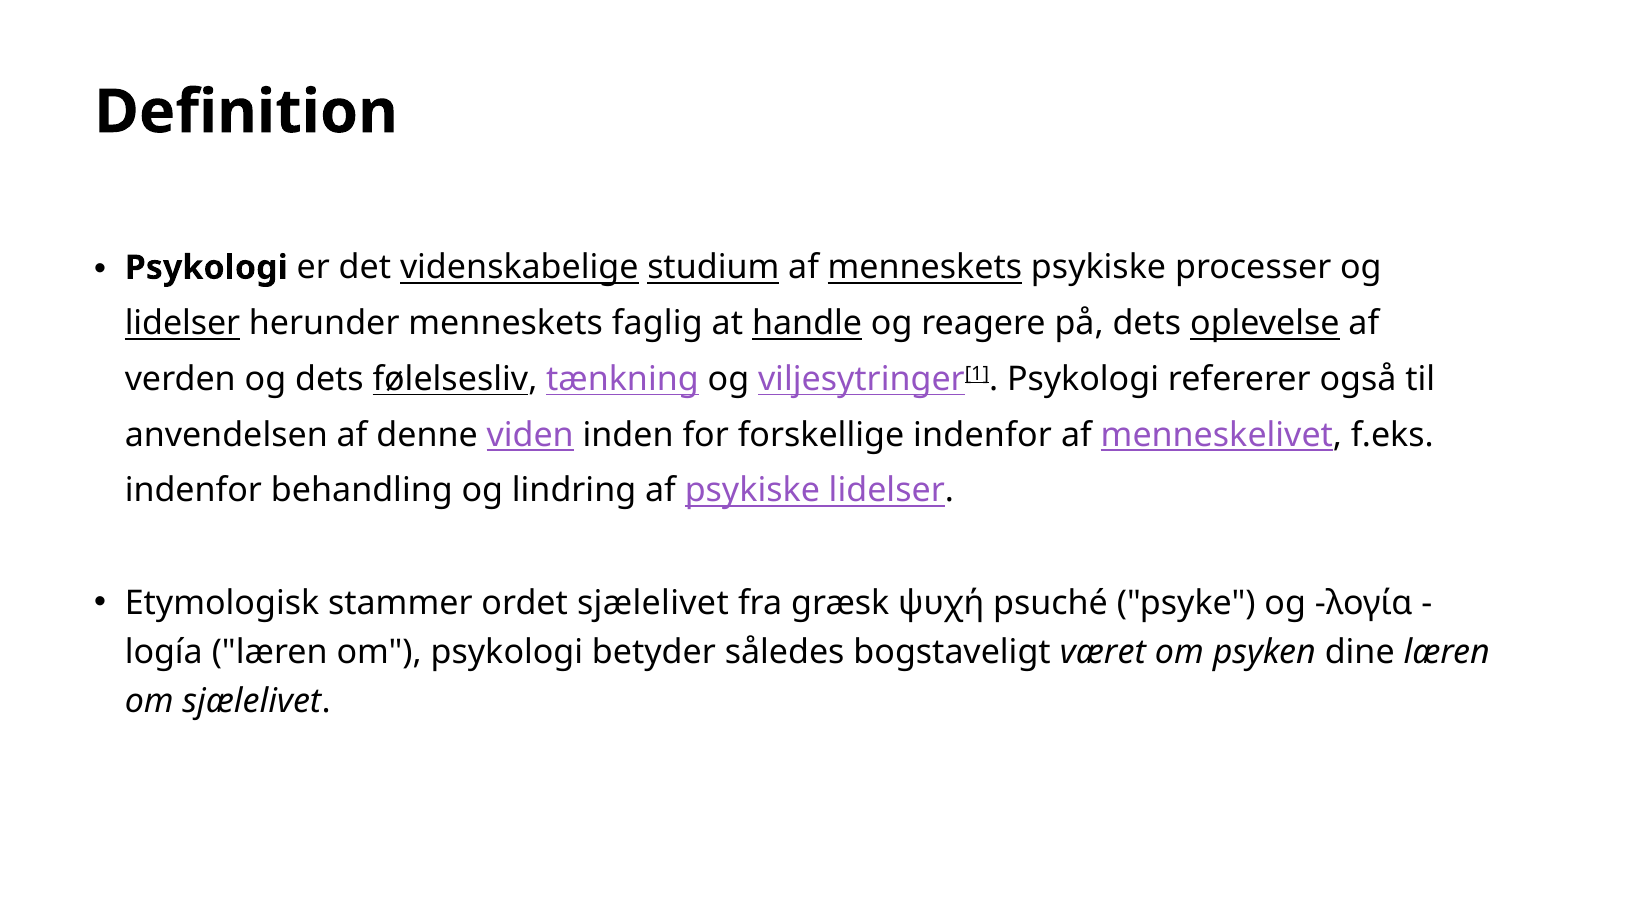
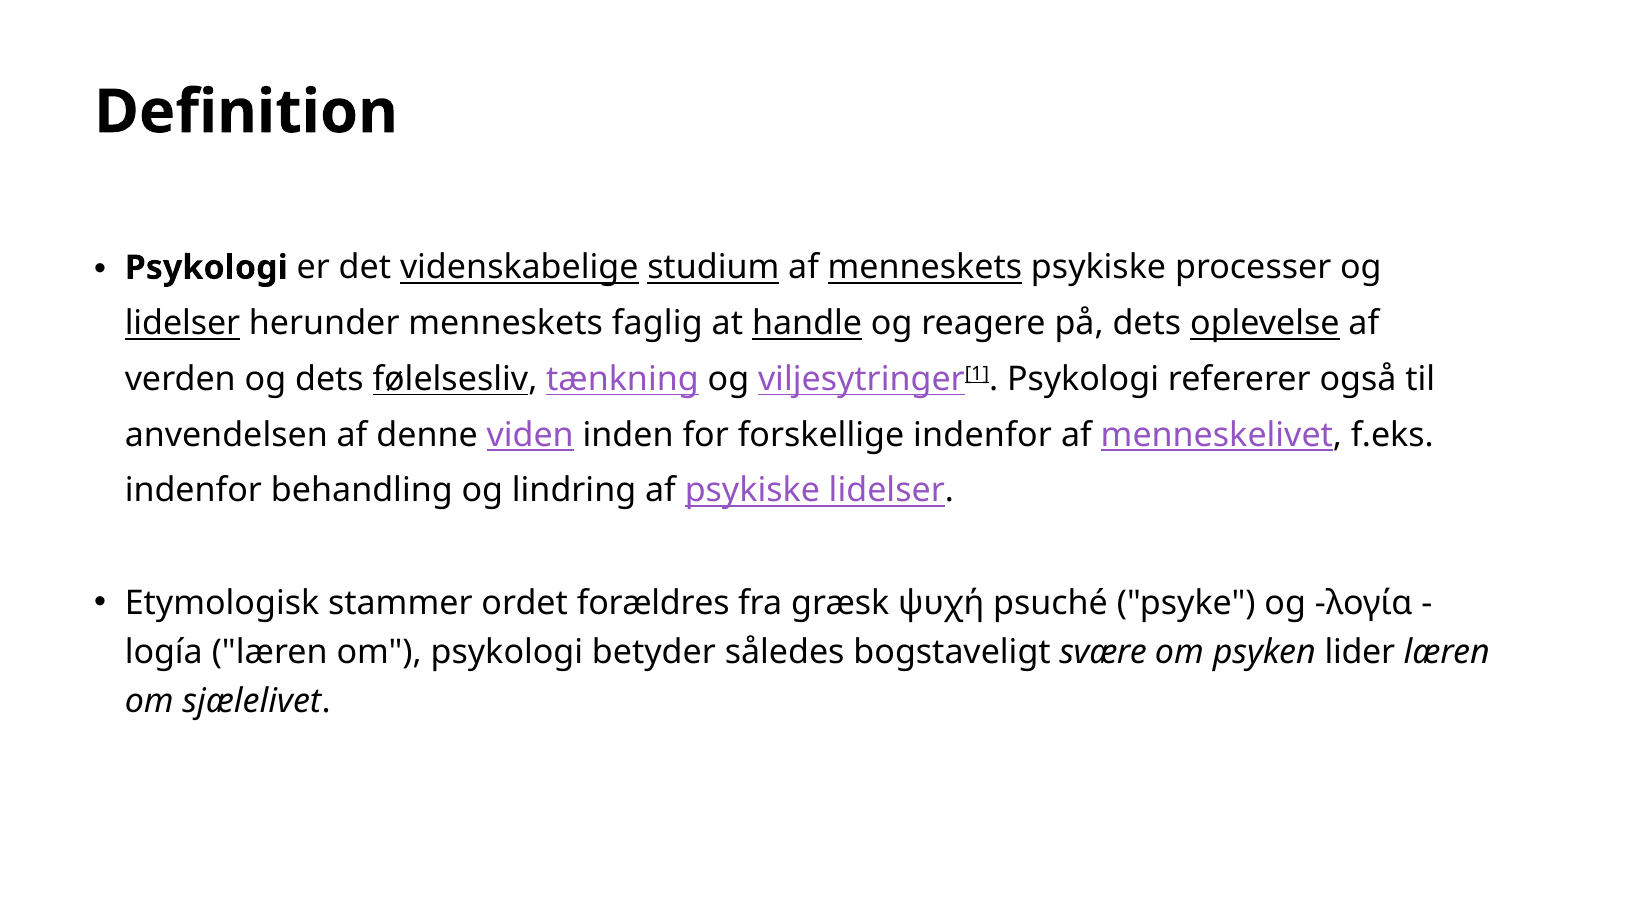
ordet sjælelivet: sjælelivet -> forældres (653, 603)
været: været -> svære (1103, 652)
dine: dine -> lider (1360, 652)
